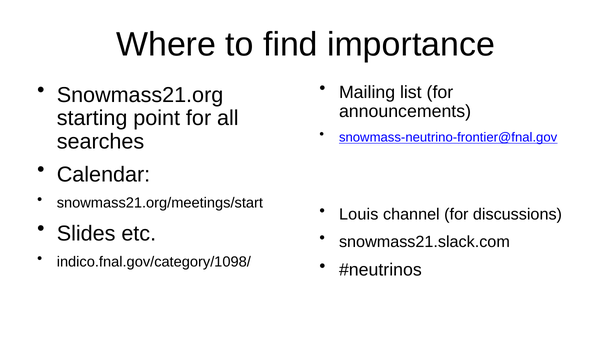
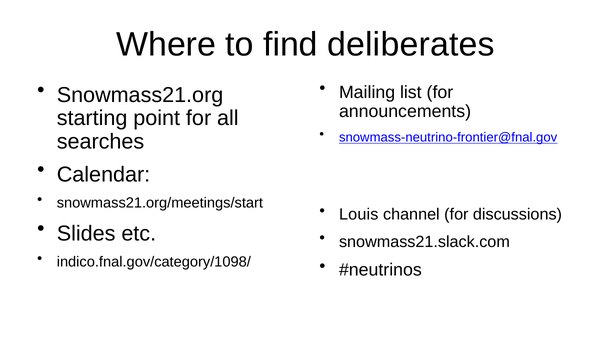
importance: importance -> deliberates (411, 45)
